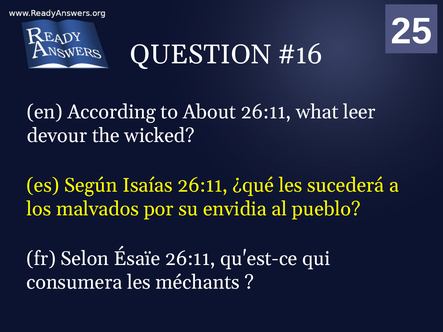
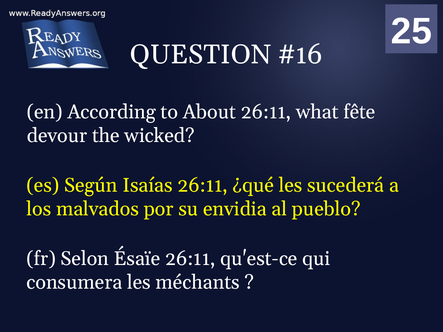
leer: leer -> fête (359, 112)
